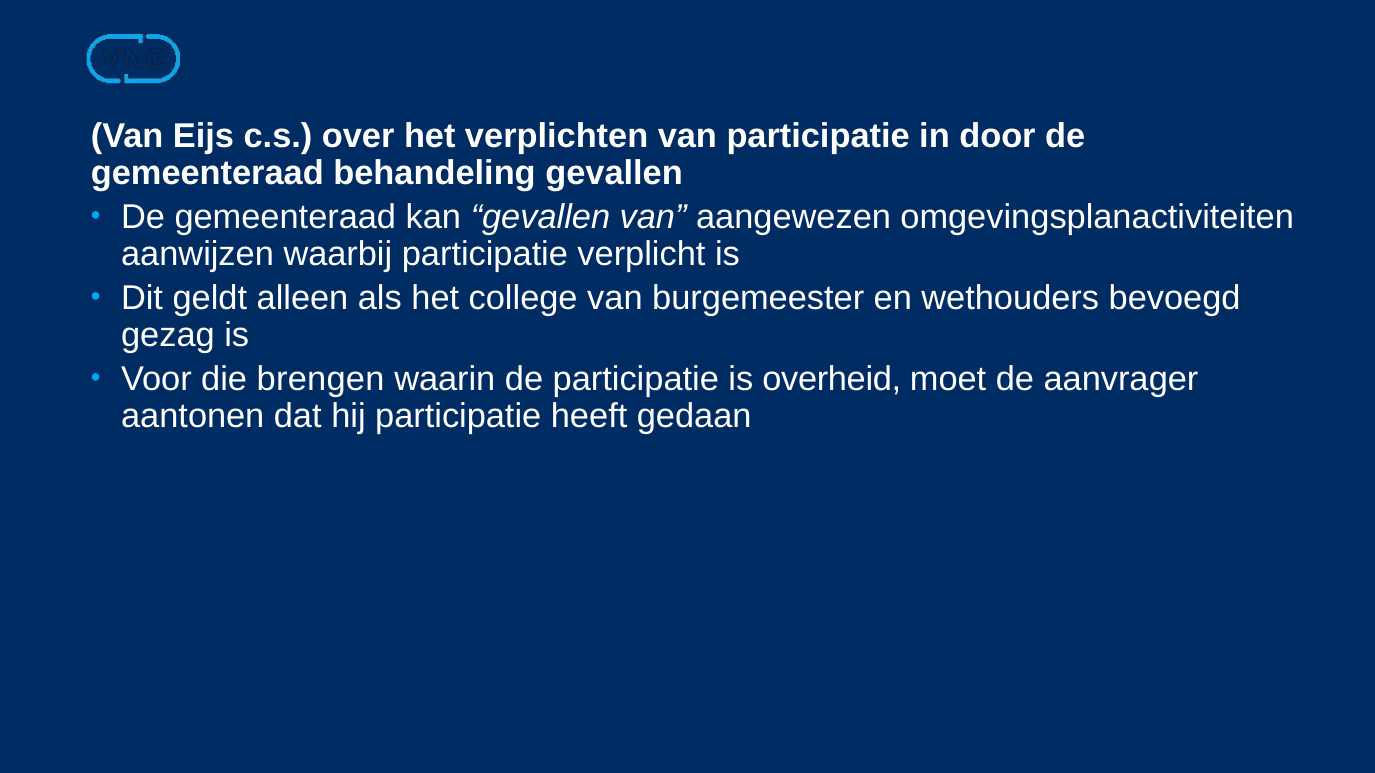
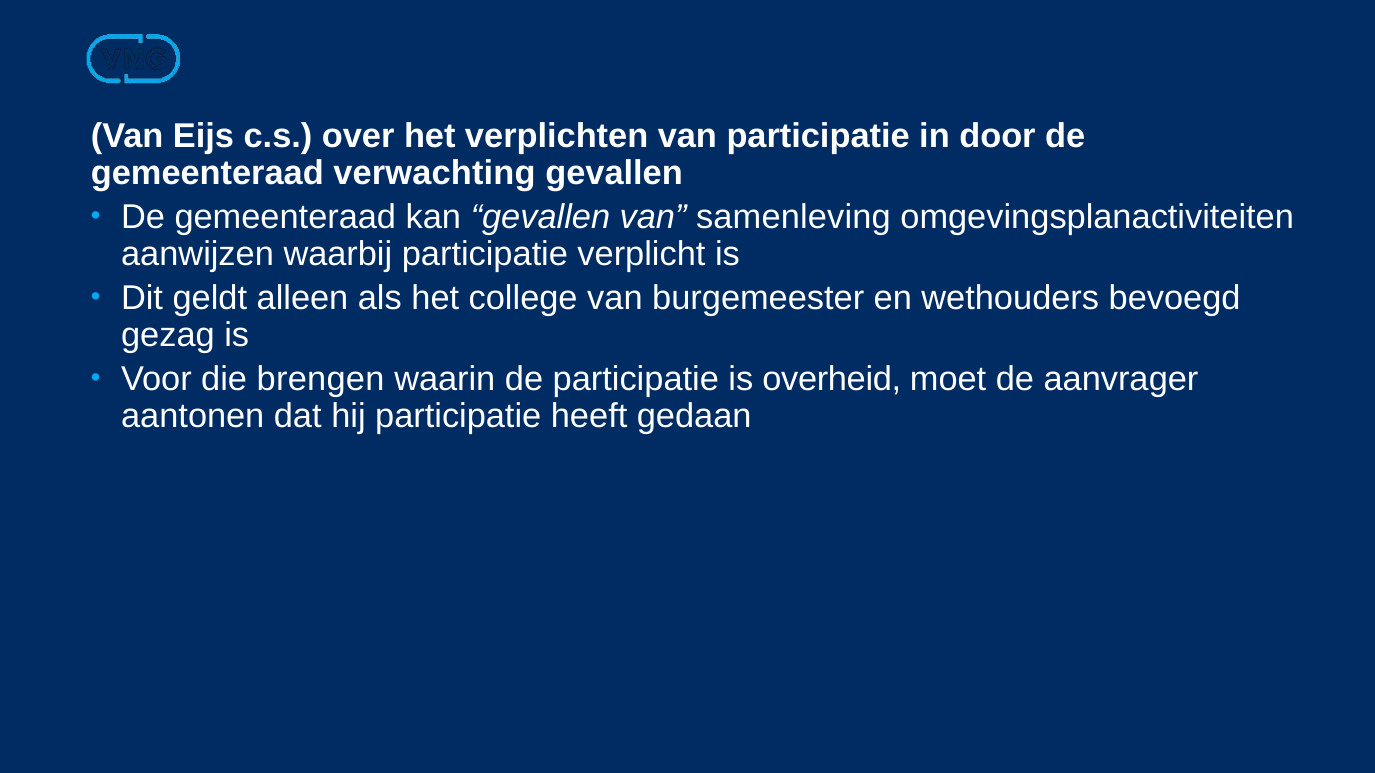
behandeling: behandeling -> verwachting (434, 173)
aangewezen: aangewezen -> samenleving (793, 217)
